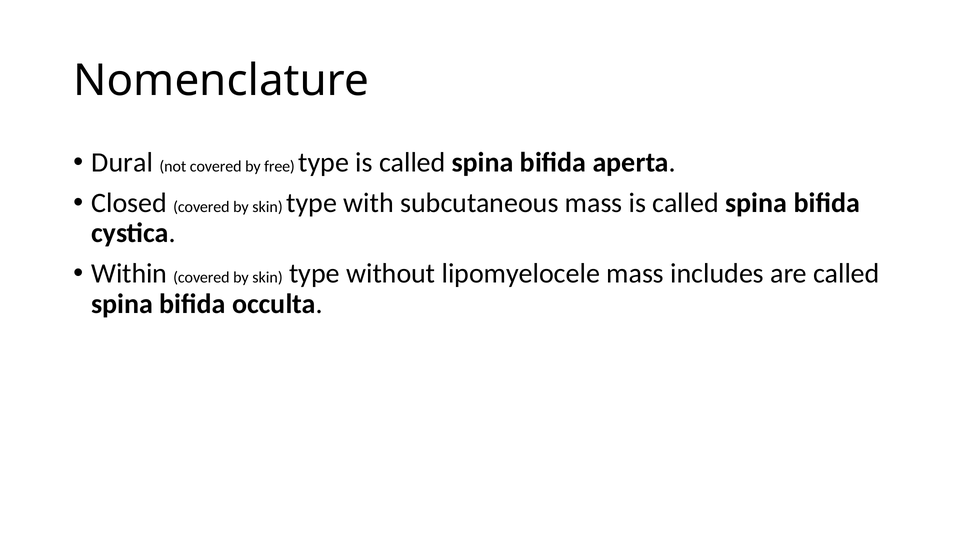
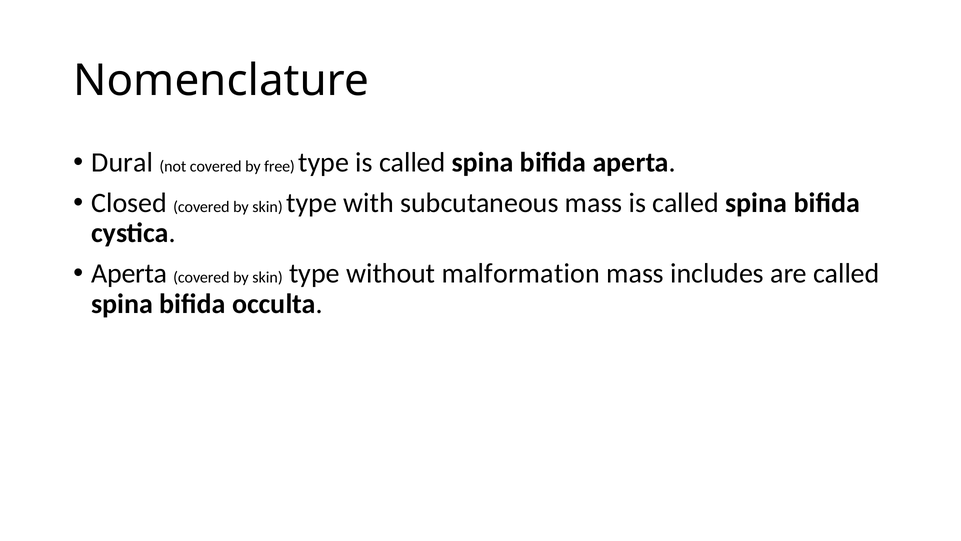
Within: Within -> Aperta (129, 273)
lipomyelocele: lipomyelocele -> malformation (521, 273)
